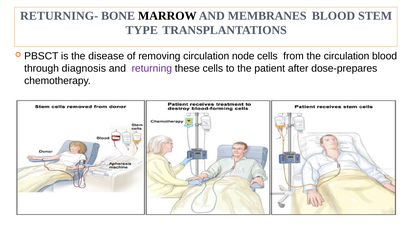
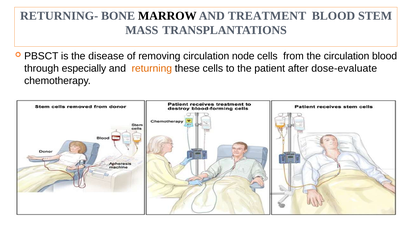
MEMBRANES: MEMBRANES -> TREATMENT (267, 16)
TYPE: TYPE -> MASS (142, 30)
diagnosis: diagnosis -> especially (84, 68)
returning colour: purple -> orange (152, 68)
dose-prepares: dose-prepares -> dose-evaluate (344, 68)
